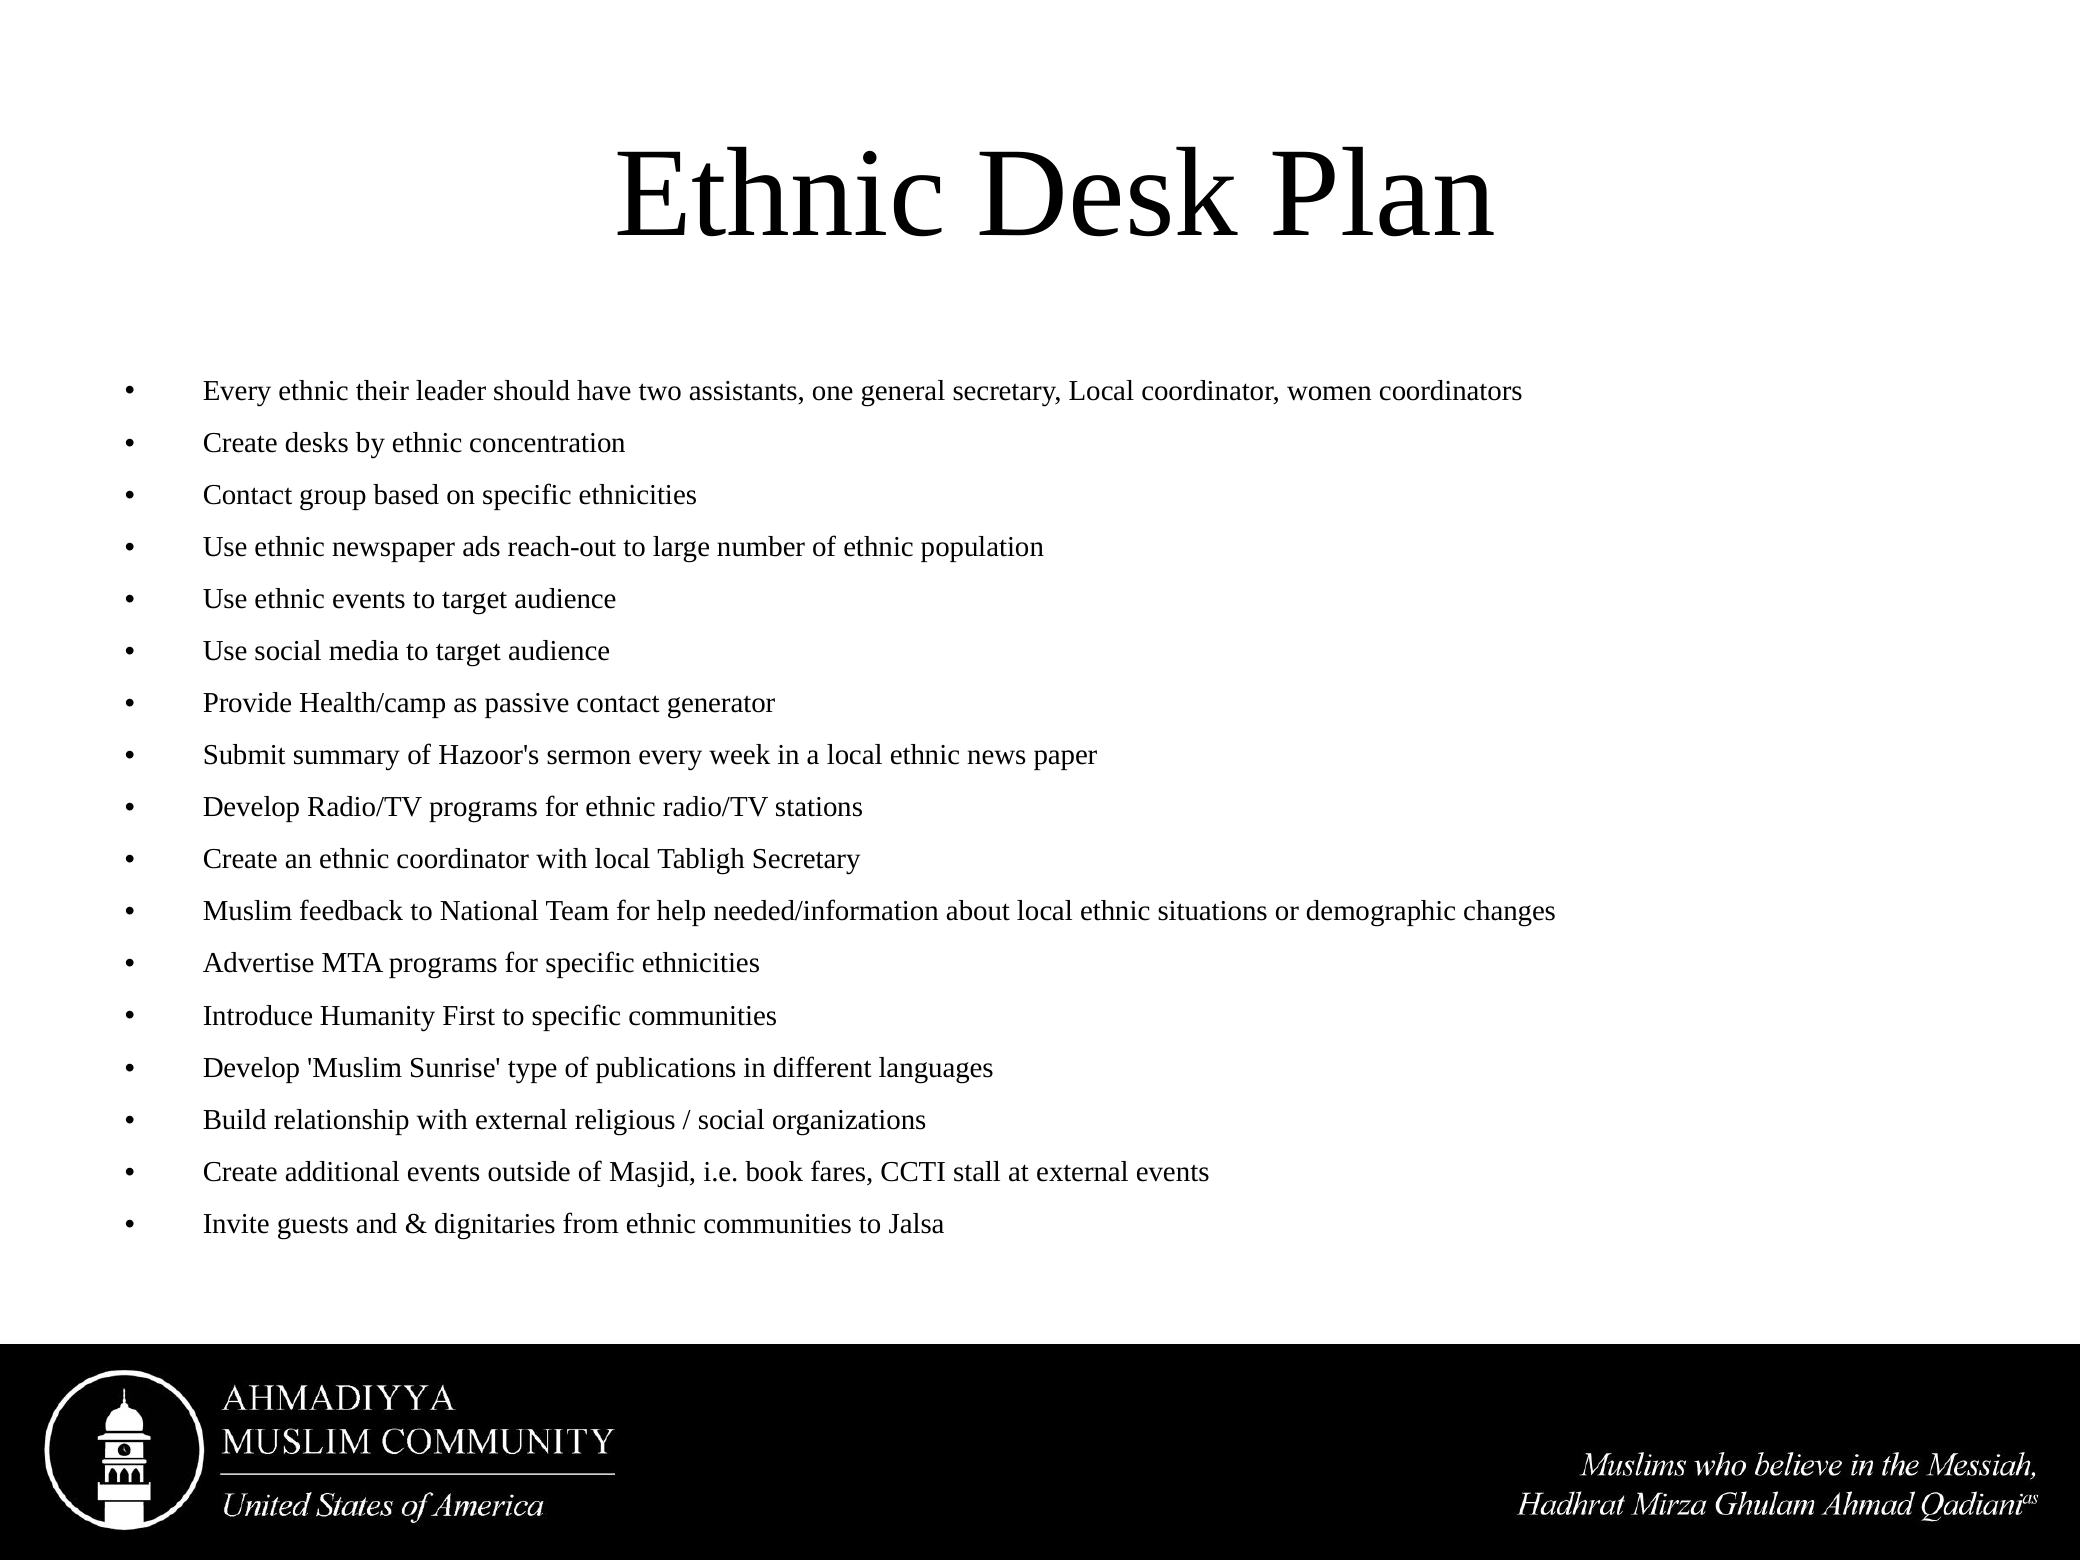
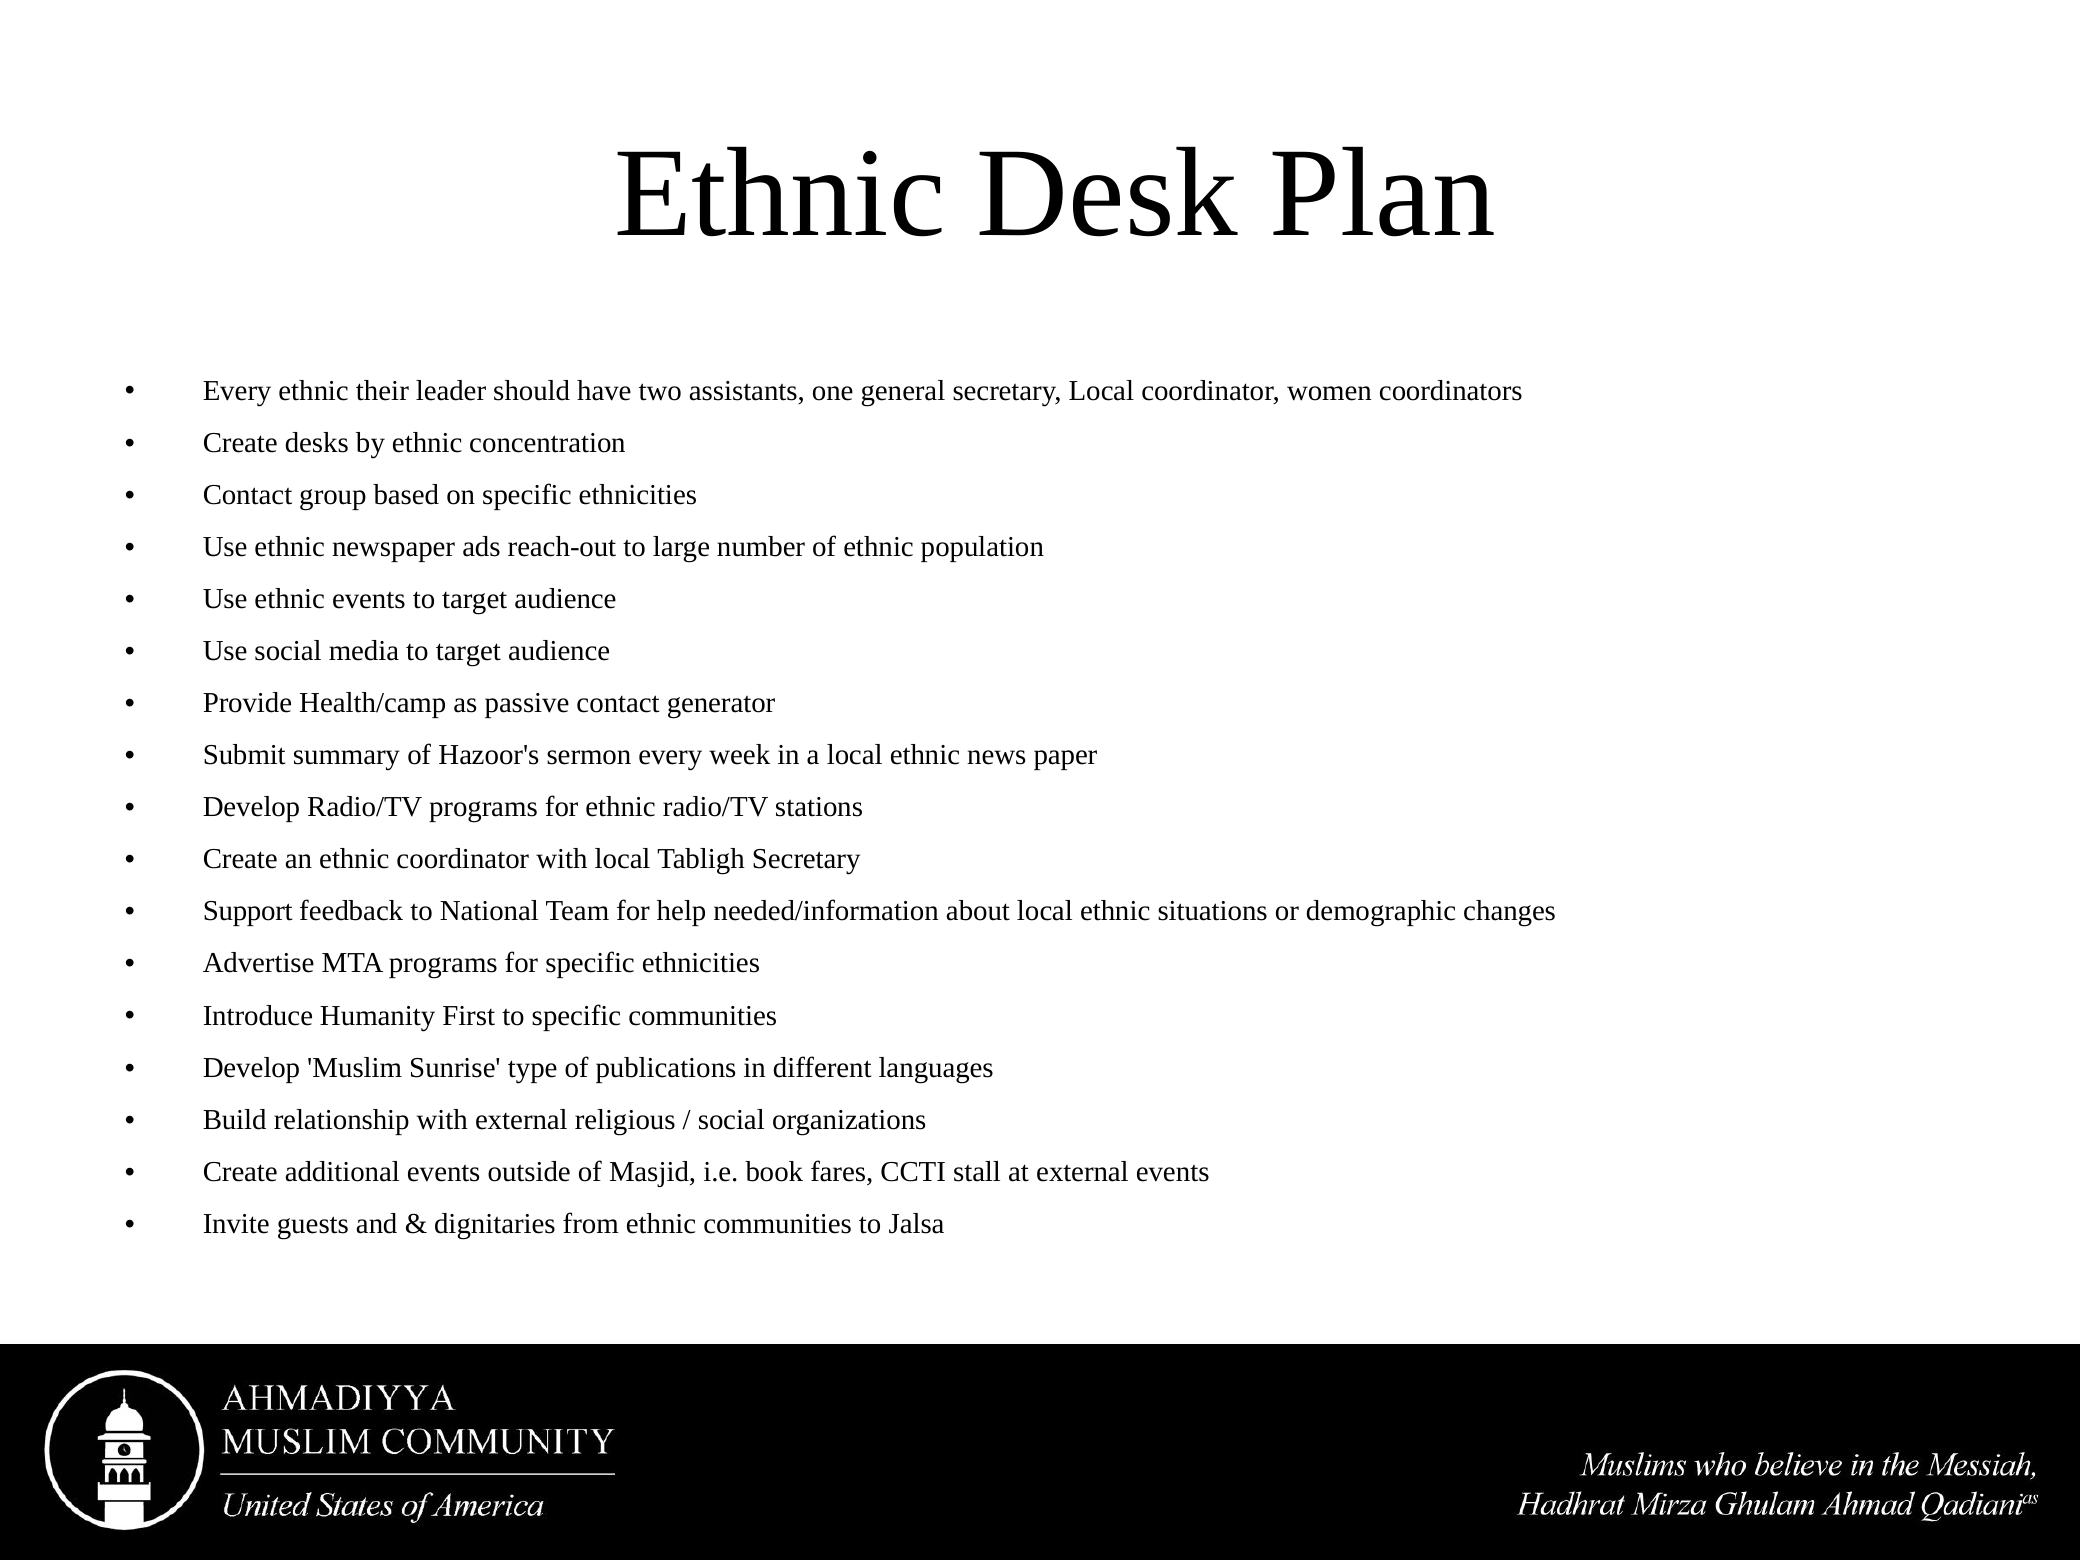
Muslim: Muslim -> Support (248, 911)
